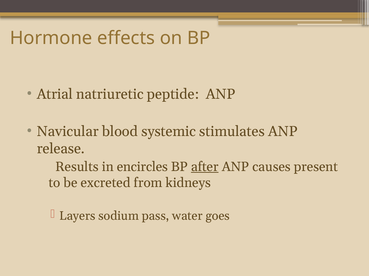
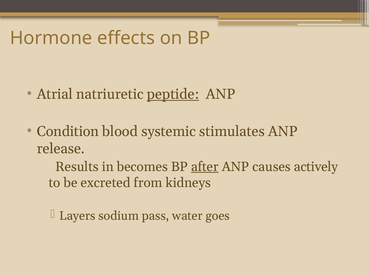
peptide underline: none -> present (173, 94)
Navicular: Navicular -> Condition (68, 132)
encircles: encircles -> becomes (142, 167)
present: present -> actively (316, 167)
